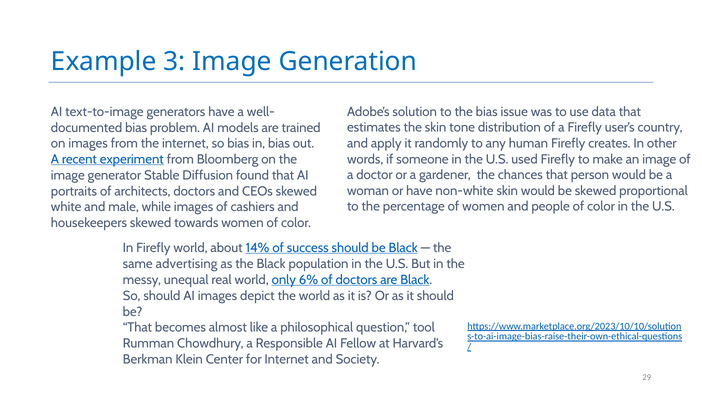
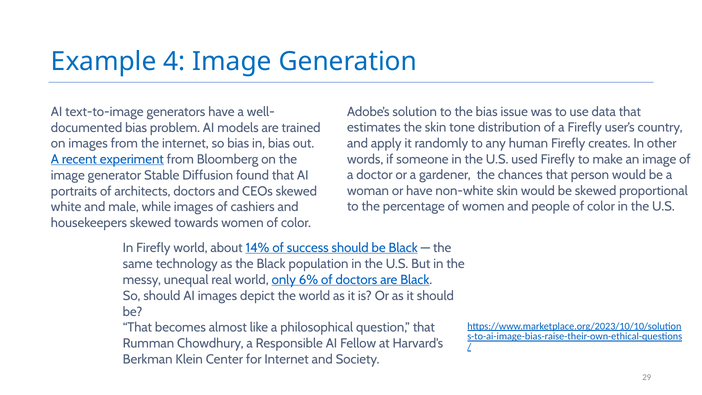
3: 3 -> 4 (174, 62)
advertising: advertising -> technology (187, 264)
question tool: tool -> that (424, 327)
